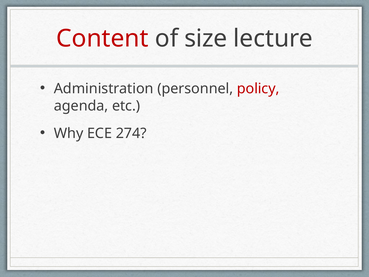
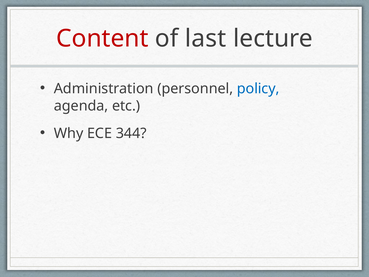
size: size -> last (206, 39)
policy colour: red -> blue (258, 88)
274: 274 -> 344 (131, 133)
